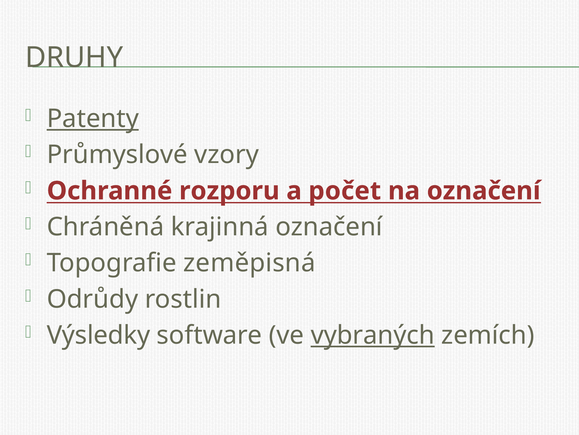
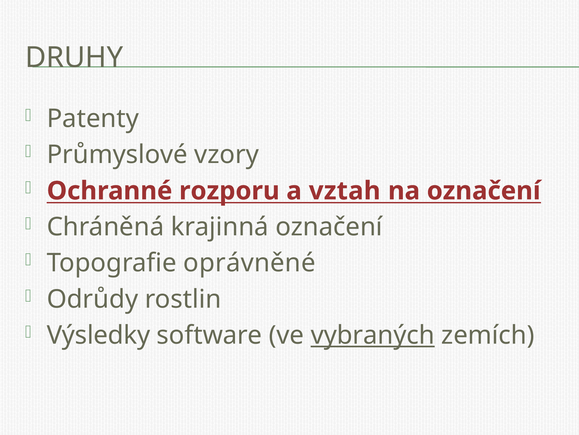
Patenty underline: present -> none (93, 118)
počet: počet -> vztah (345, 191)
zeměpisná: zeměpisná -> oprávněné (249, 263)
